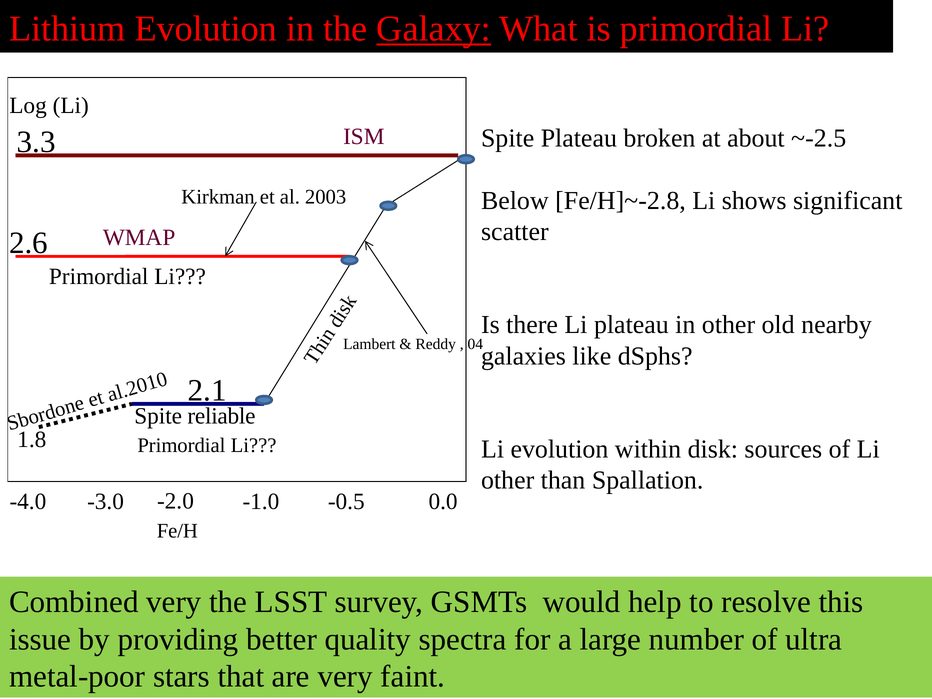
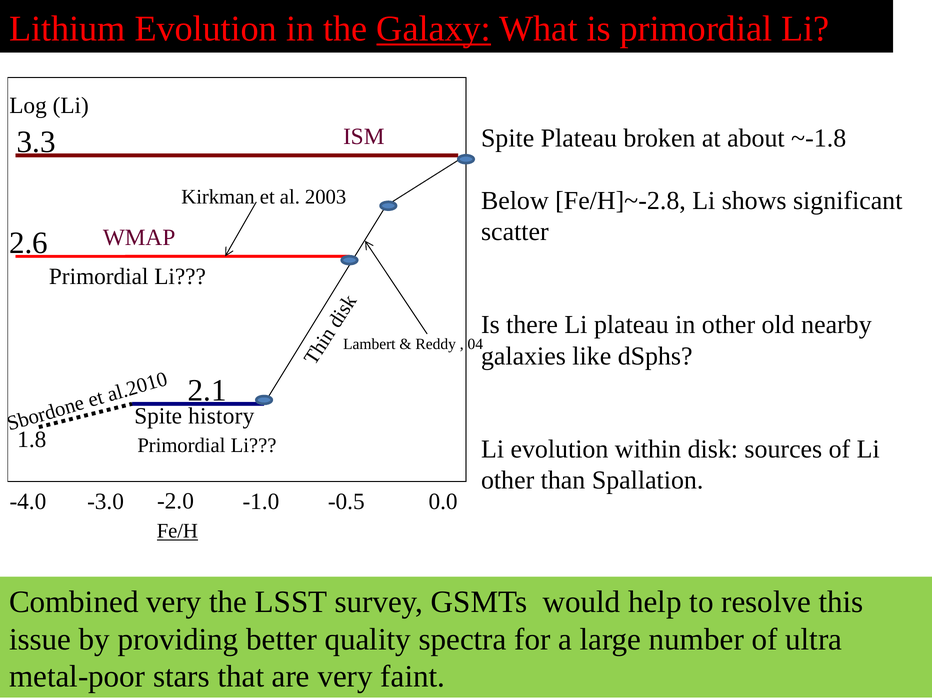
~-2.5: ~-2.5 -> ~-1.8 (819, 138)
reliable: reliable -> history (221, 416)
Fe/H underline: none -> present (177, 531)
